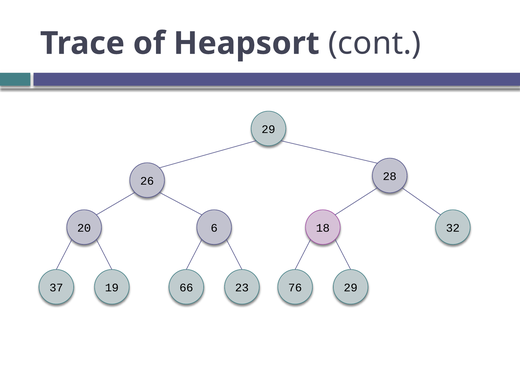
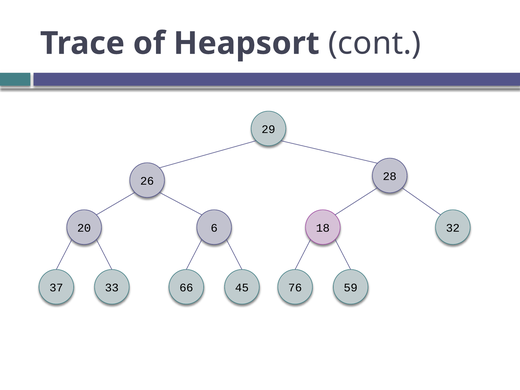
19: 19 -> 33 (112, 288)
23: 23 -> 45 (242, 288)
76 29: 29 -> 59 (351, 288)
